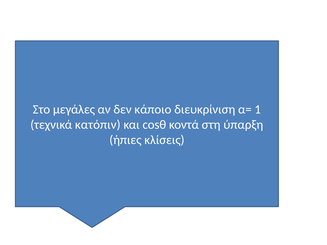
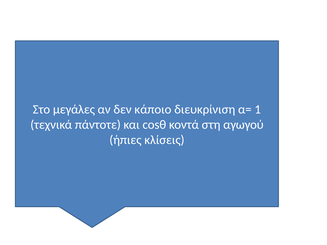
κατόπιν: κατόπιν -> πάντοτε (98, 125)
ύπαρξη: ύπαρξη -> αγωγού (243, 125)
